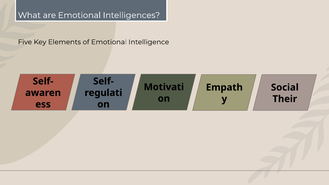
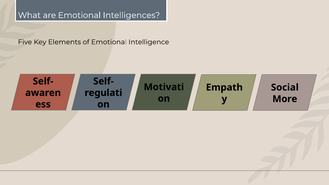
Their: Their -> More (285, 99)
